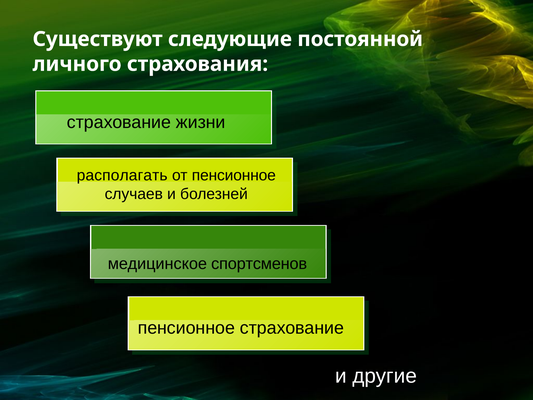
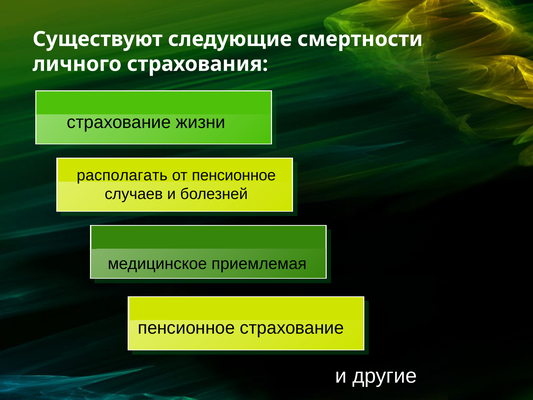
постоянной: постоянной -> смертности (360, 39)
спортсменов: спортсменов -> приемлемая (259, 264)
